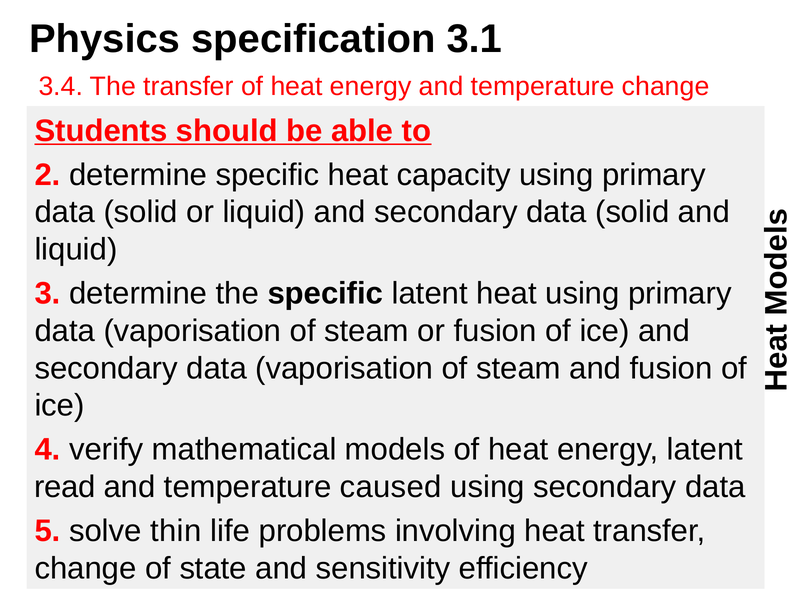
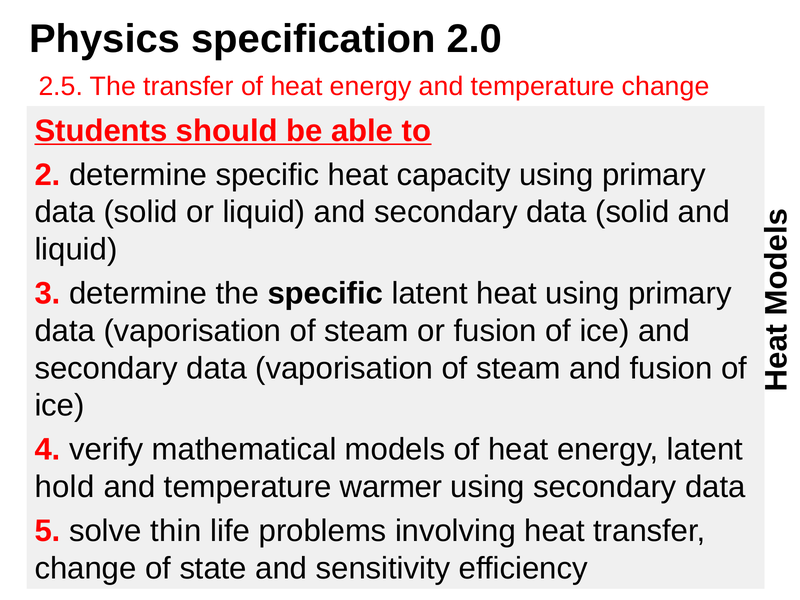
3.1: 3.1 -> 2.0 (474, 39)
3.4: 3.4 -> 2.5 (61, 87)
read: read -> hold (65, 487)
caused: caused -> warmer (391, 487)
